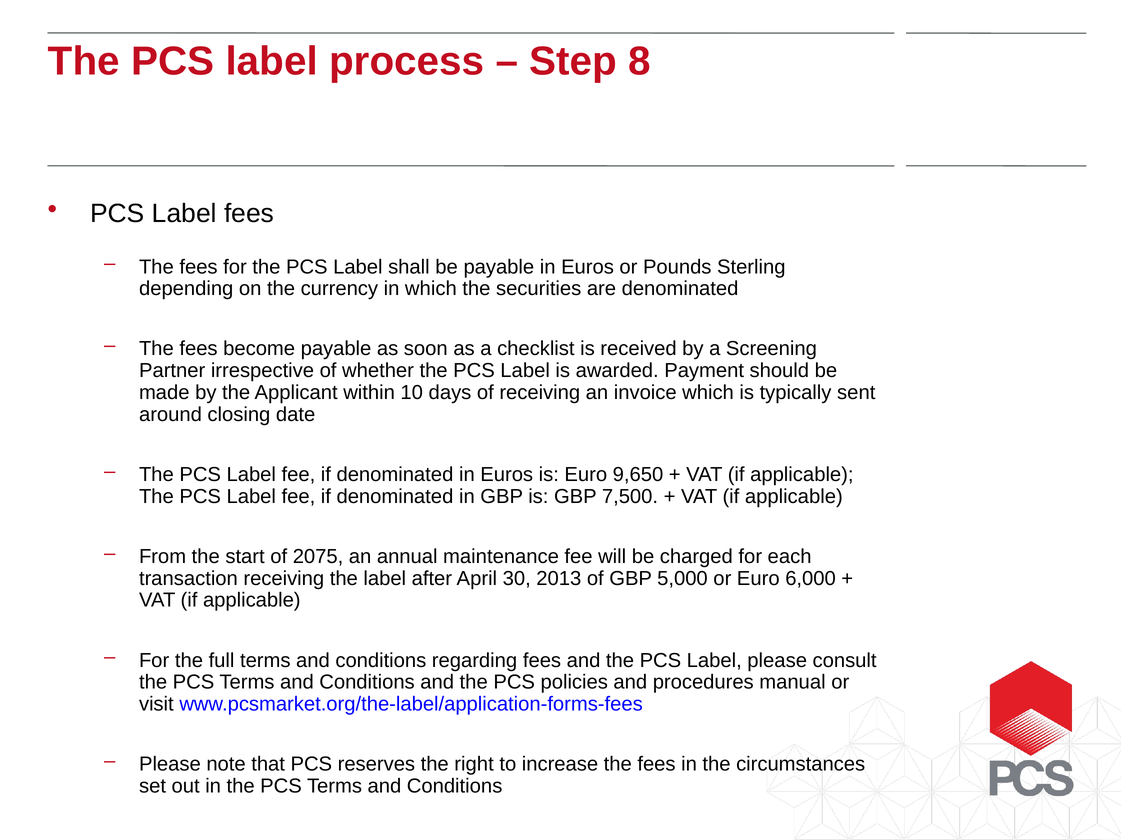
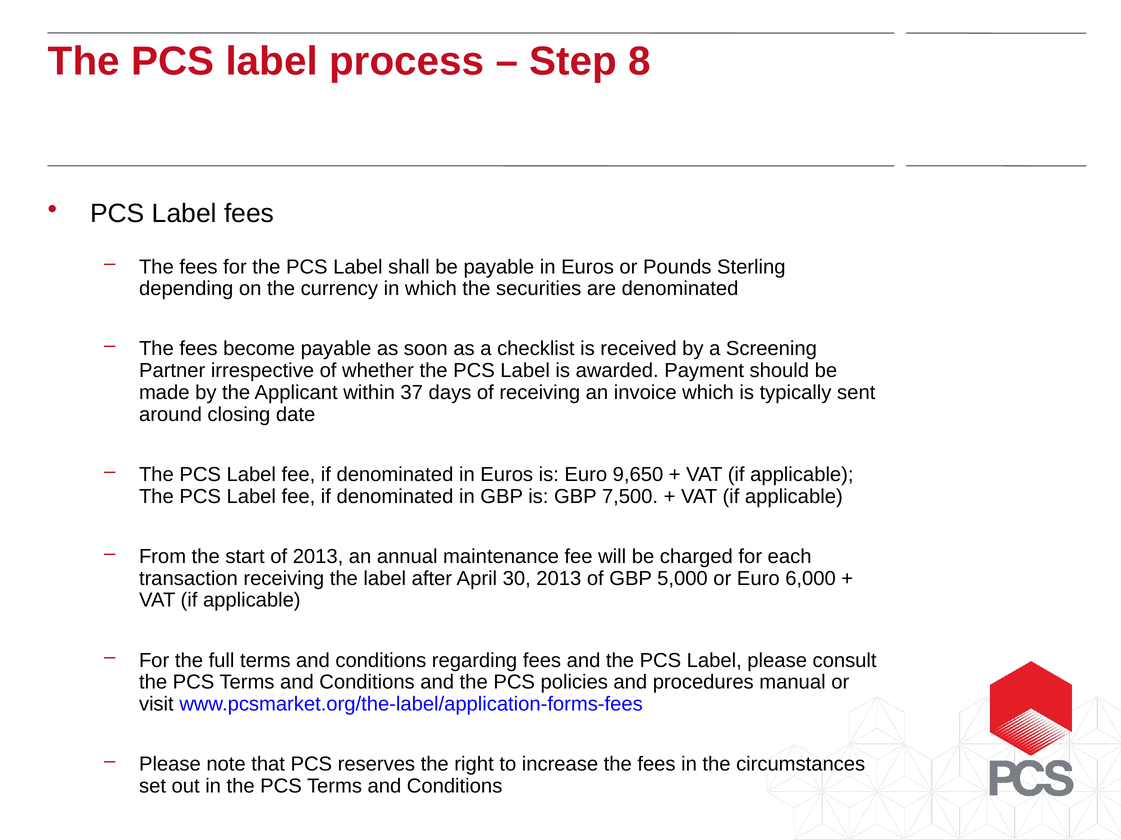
10: 10 -> 37 (412, 393)
of 2075: 2075 -> 2013 (318, 557)
